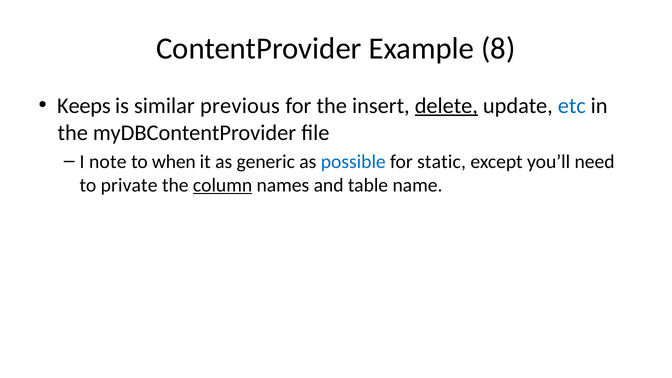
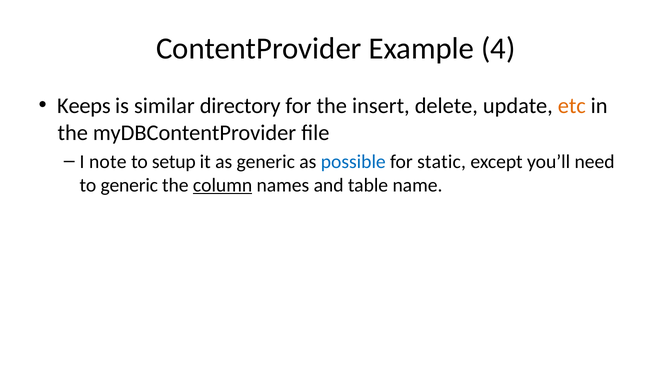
8: 8 -> 4 (498, 49)
previous: previous -> directory (240, 106)
delete underline: present -> none (446, 106)
etc colour: blue -> orange (572, 106)
when: when -> setup (174, 162)
to private: private -> generic (129, 185)
